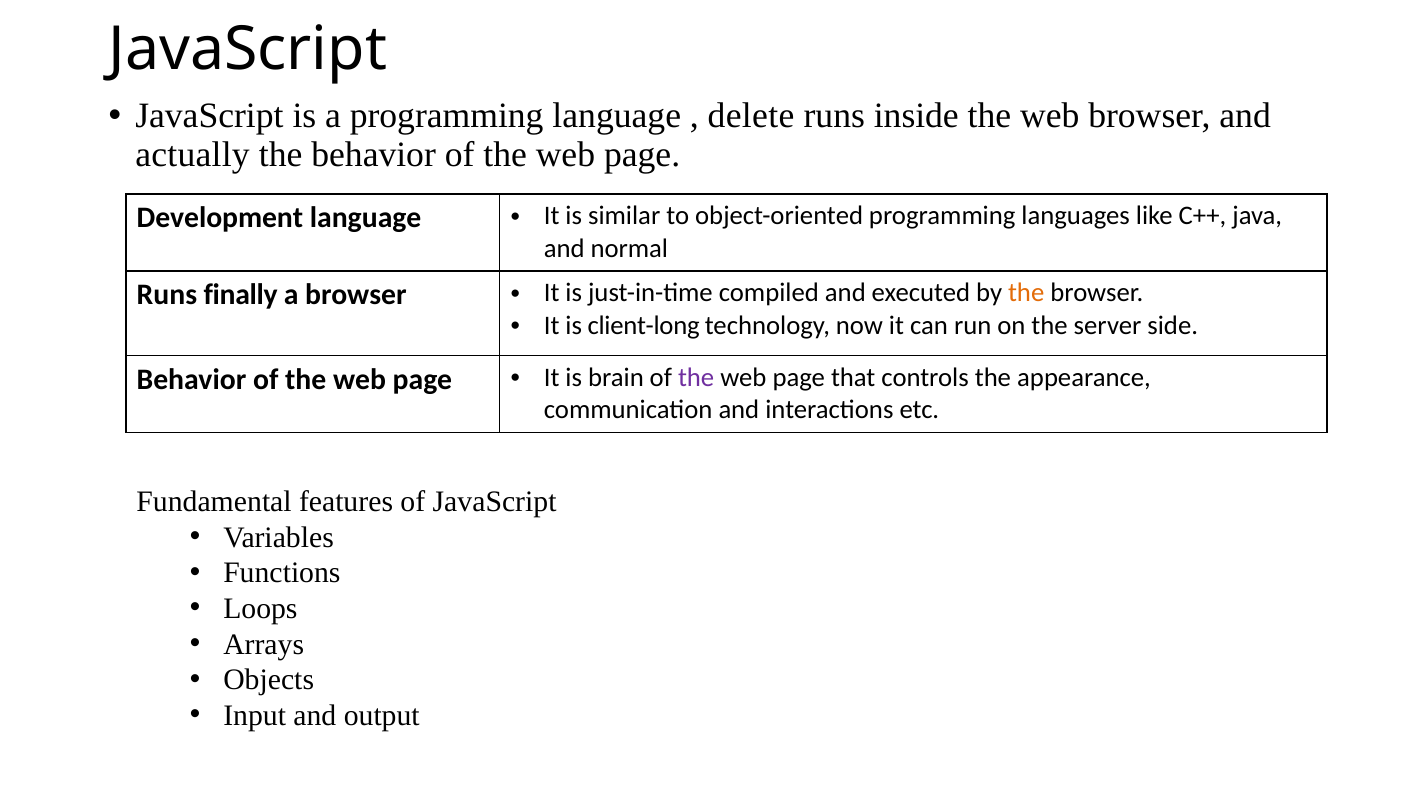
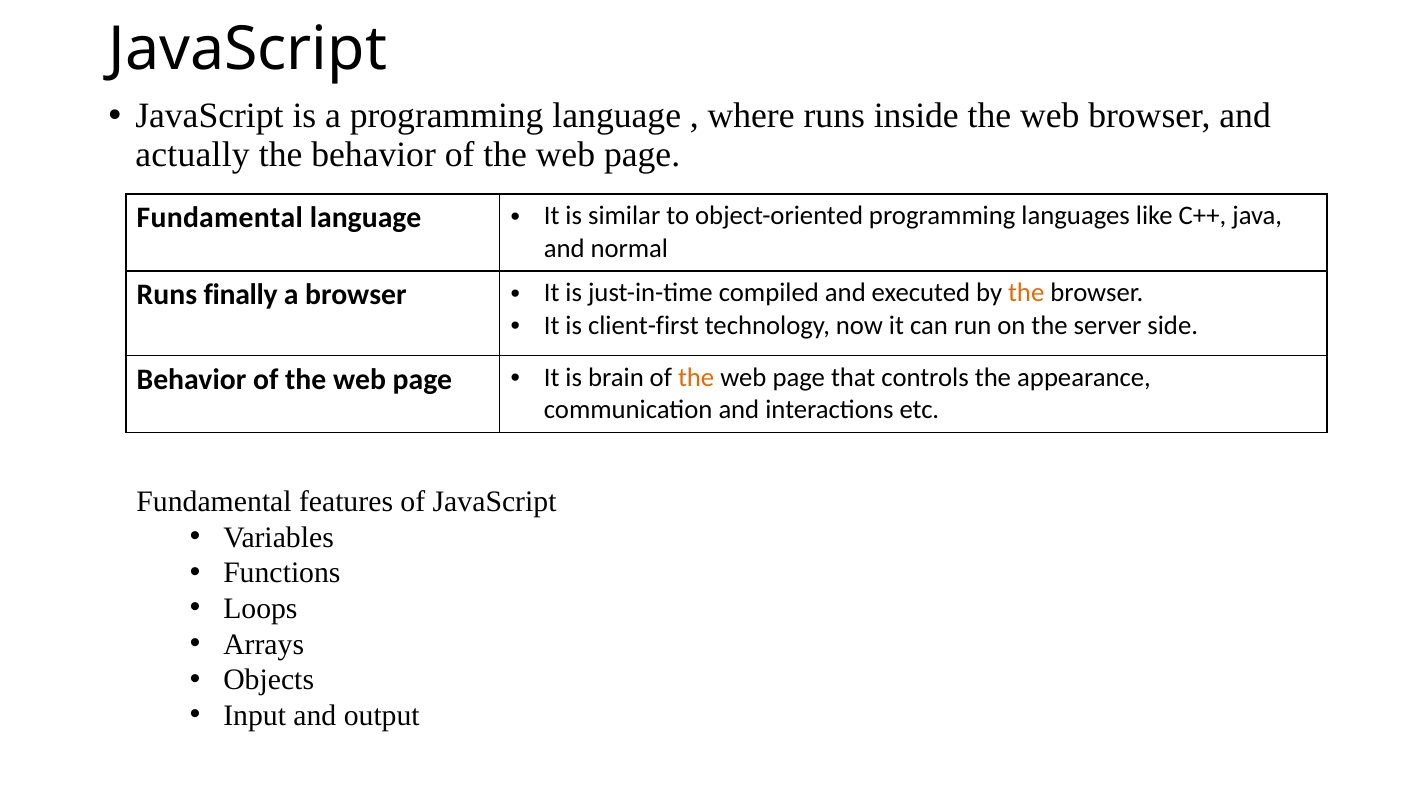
delete: delete -> where (751, 116)
Development: Development -> Fundamental (220, 218)
client-long: client-long -> client-first (643, 326)
the colour: purple -> orange (696, 377)
